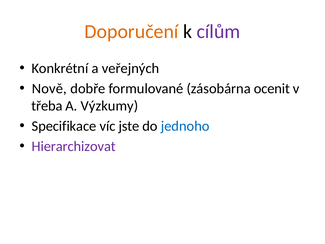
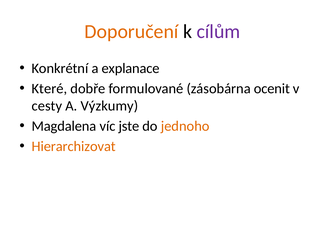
veřejných: veřejných -> explanace (131, 68)
Nově: Nově -> Které (49, 88)
třeba: třeba -> cesty (47, 106)
Specifikace: Specifikace -> Magdalena (64, 126)
jednoho colour: blue -> orange (185, 126)
Hierarchizovat colour: purple -> orange (74, 146)
